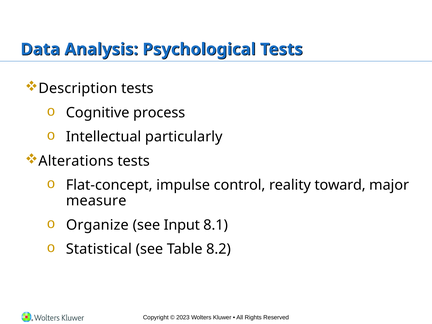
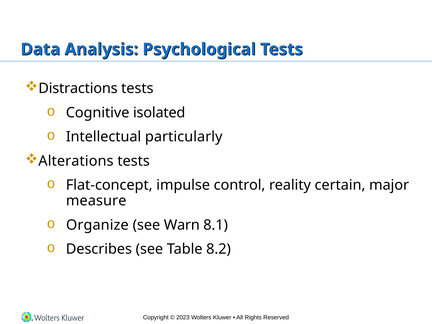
Description: Description -> Distractions (78, 88)
process: process -> isolated (159, 113)
toward: toward -> certain (340, 185)
Input: Input -> Warn (182, 225)
Statistical: Statistical -> Describes (99, 249)
